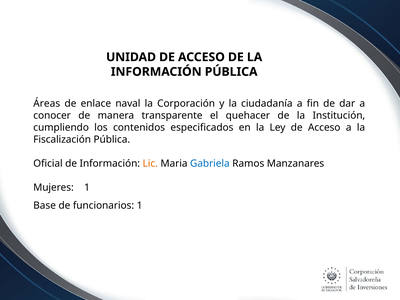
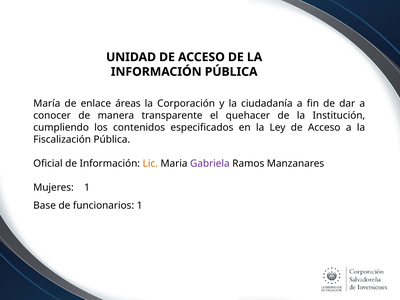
Áreas: Áreas -> María (47, 103)
naval: naval -> áreas (128, 103)
Gabriela colour: blue -> purple (210, 163)
